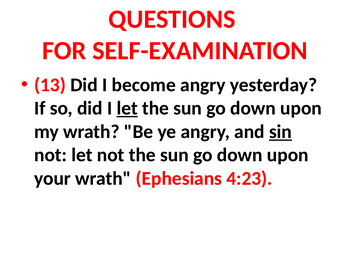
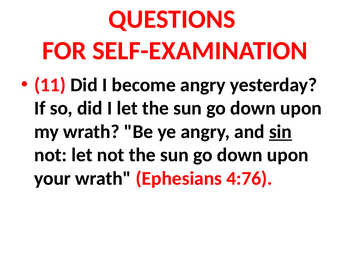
13: 13 -> 11 (50, 85)
let underline: present -> none (127, 108)
4:23: 4:23 -> 4:76 (249, 178)
